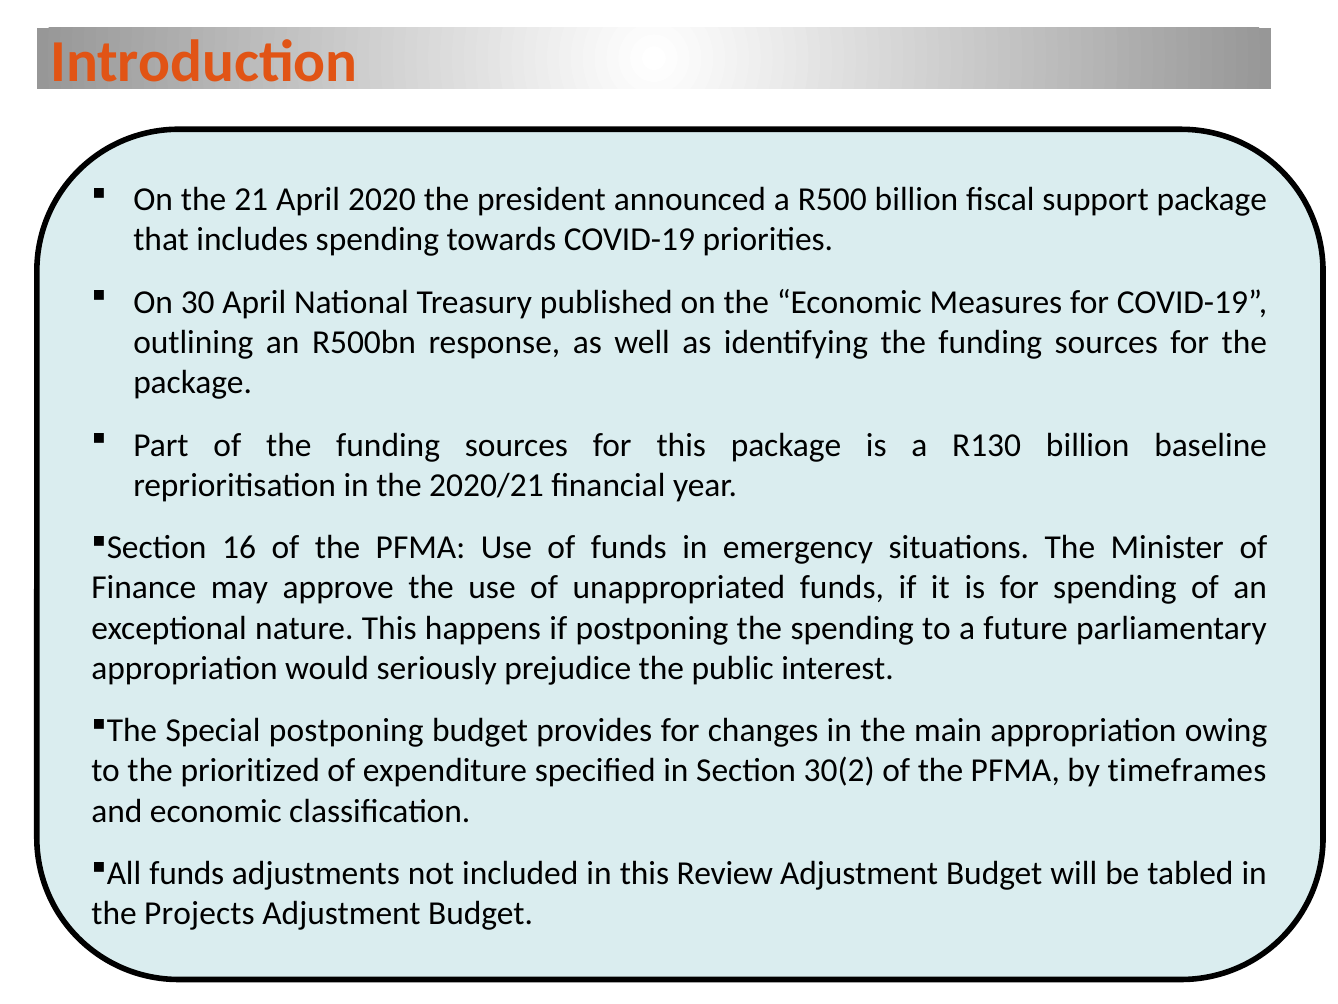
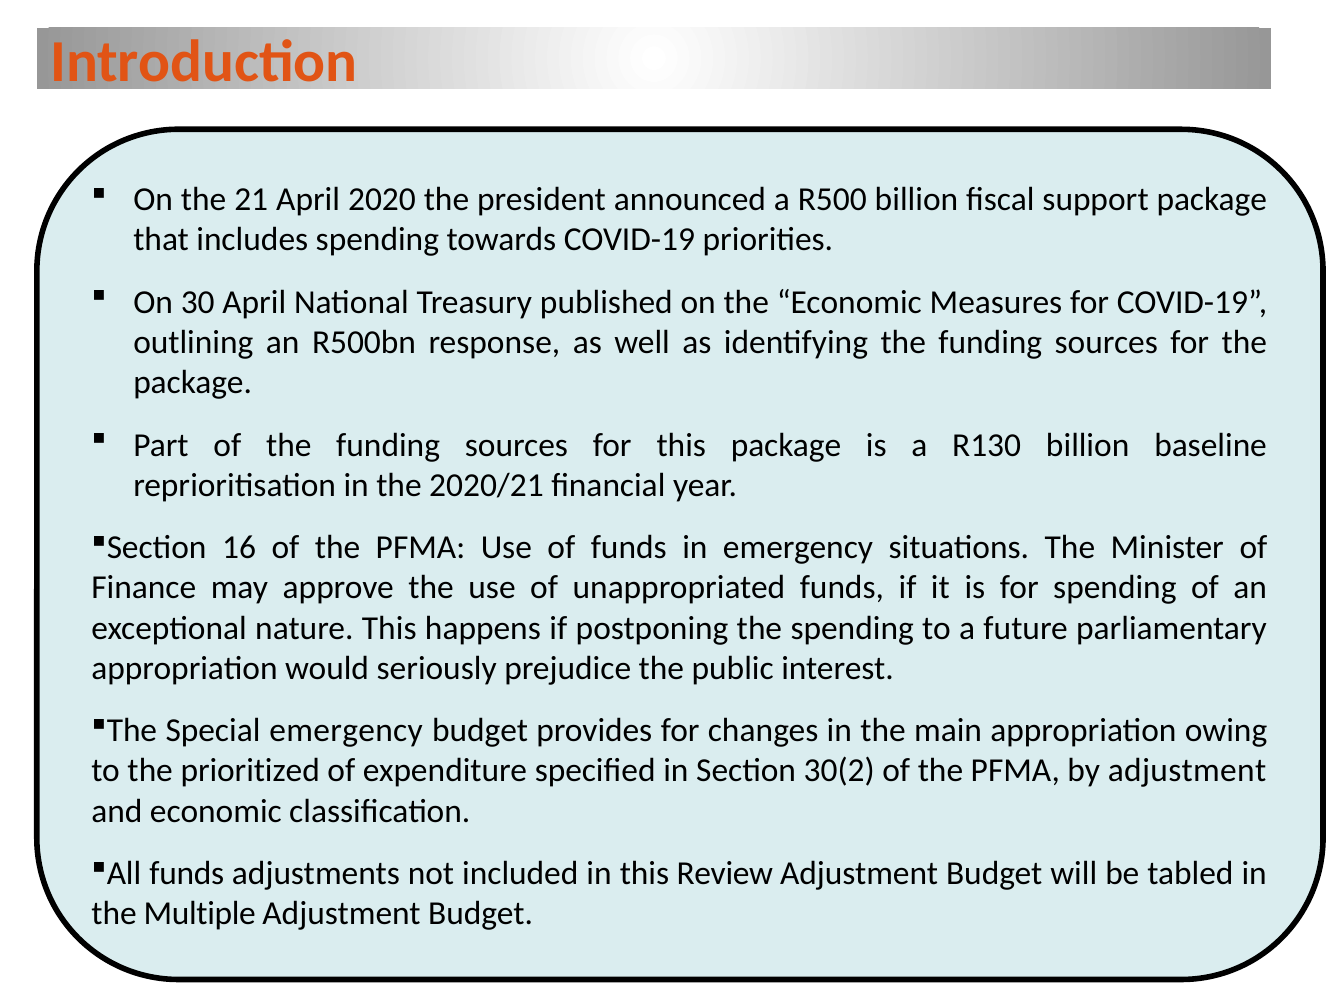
Special postponing: postponing -> emergency (346, 730)
by timeframes: timeframes -> adjustment (1187, 770)
Projects: Projects -> Multiple (200, 913)
